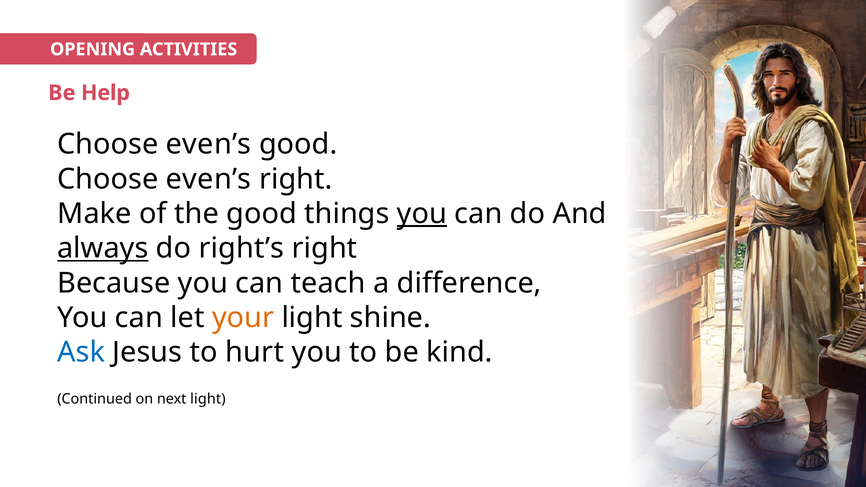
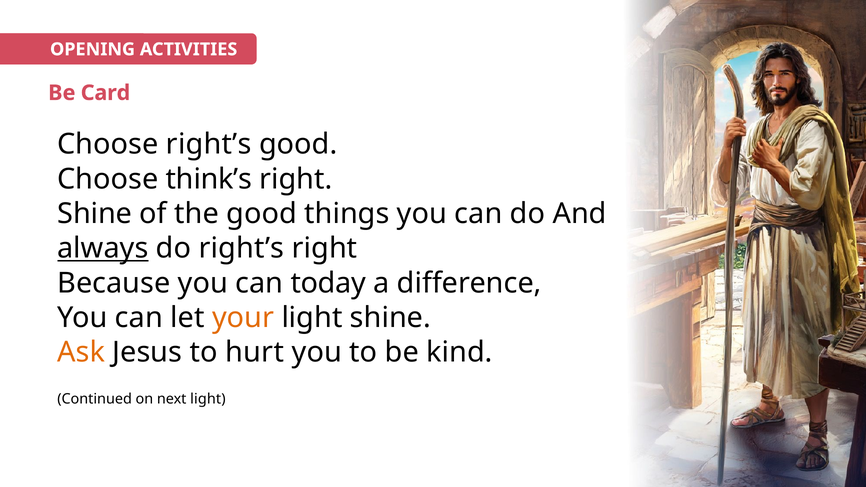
Help: Help -> Card (105, 93)
even’s: even’s -> right’s (209, 144)
even’s: even’s -> think’s (209, 179)
Make: Make -> Shine (95, 214)
you underline: present -> none (422, 214)
teach: teach -> today (328, 283)
Ask colour: blue -> orange (81, 352)
